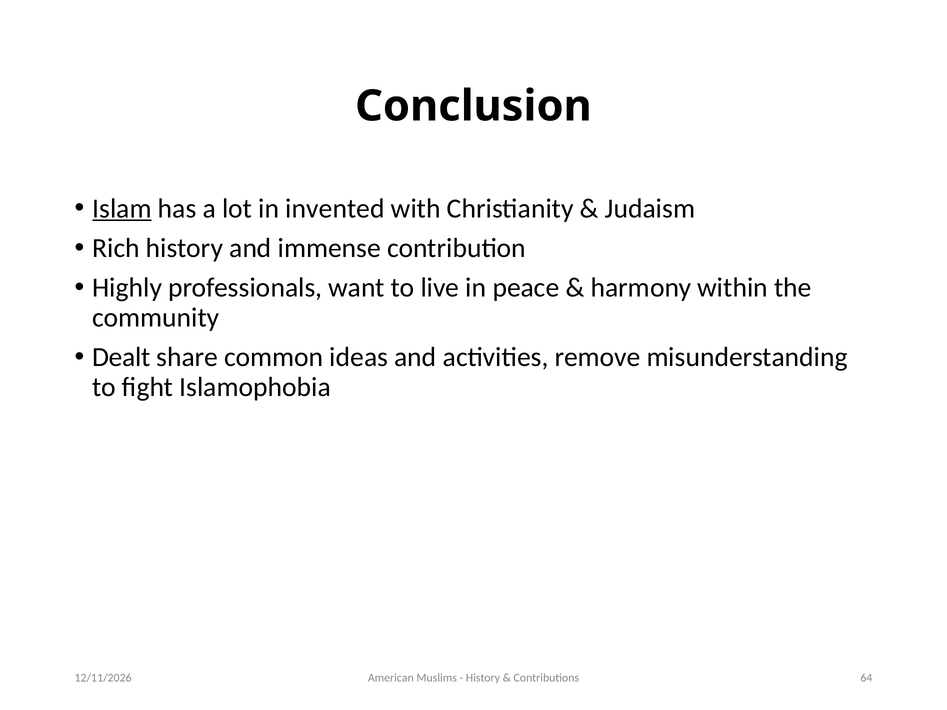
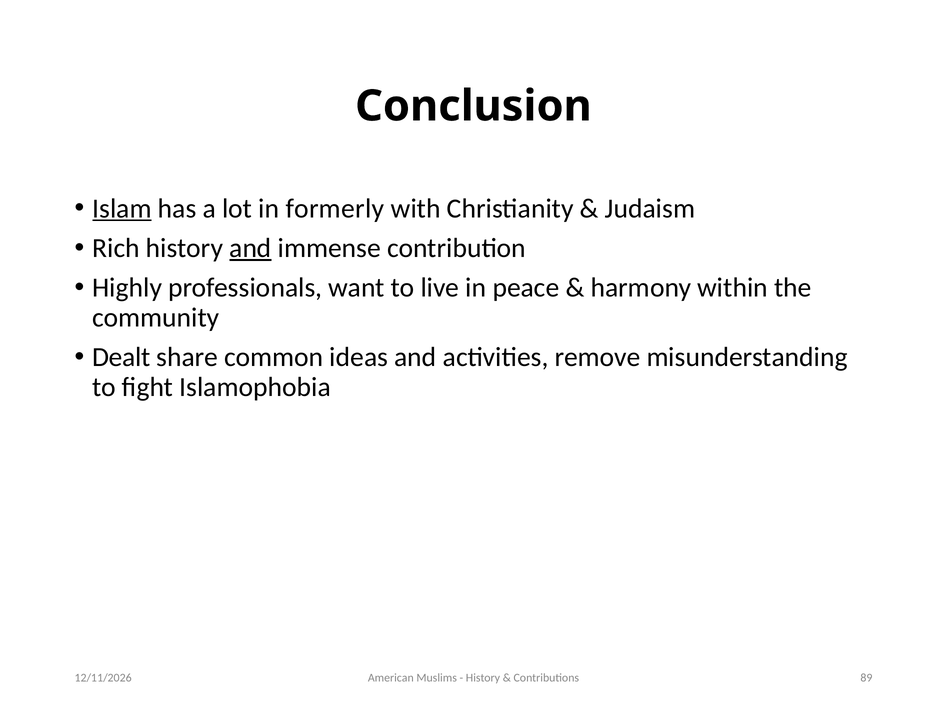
invented: invented -> formerly (335, 209)
and underline: none -> present (250, 248)
64: 64 -> 89 (866, 678)
